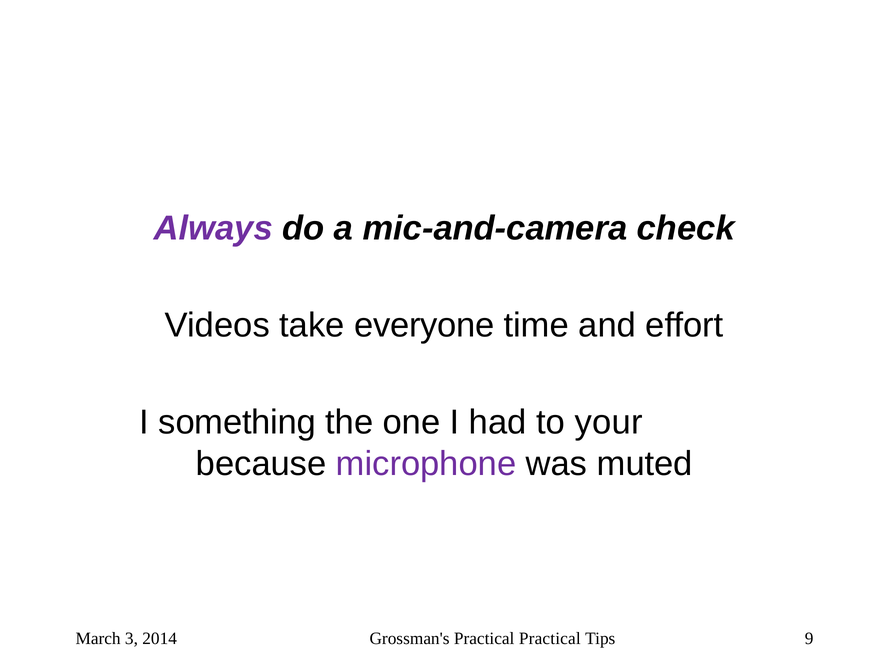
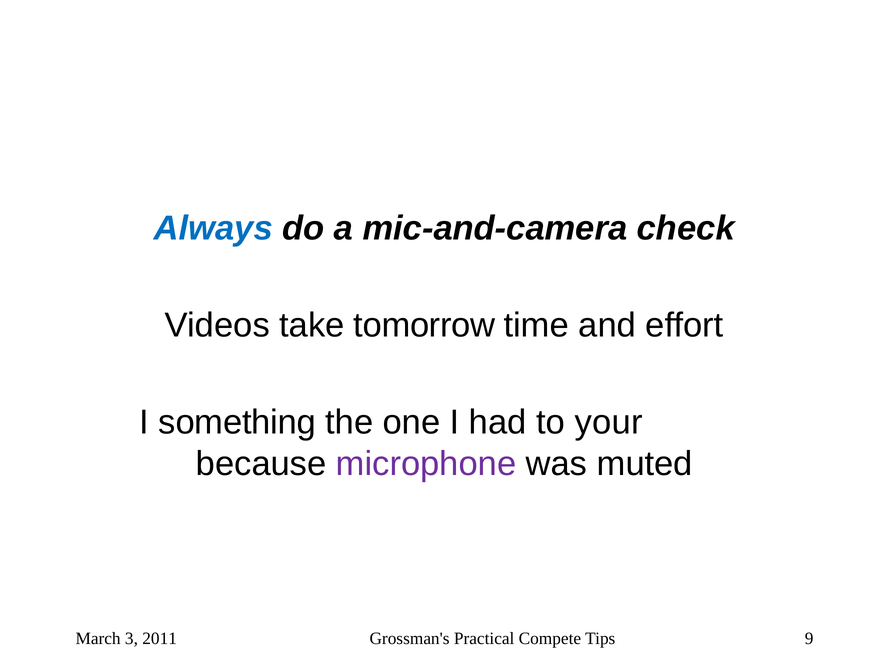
Always colour: purple -> blue (213, 228)
everyone: everyone -> tomorrow (424, 325)
2014: 2014 -> 2011 (160, 638)
Practical Practical: Practical -> Compete (550, 638)
